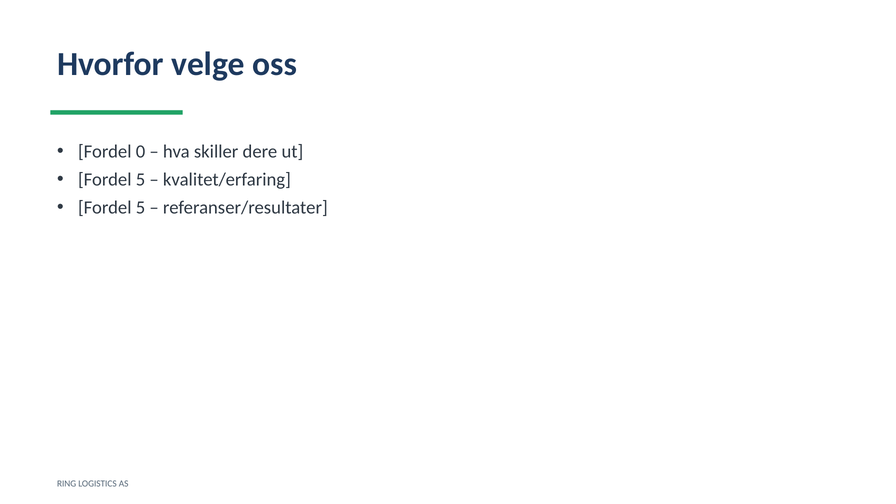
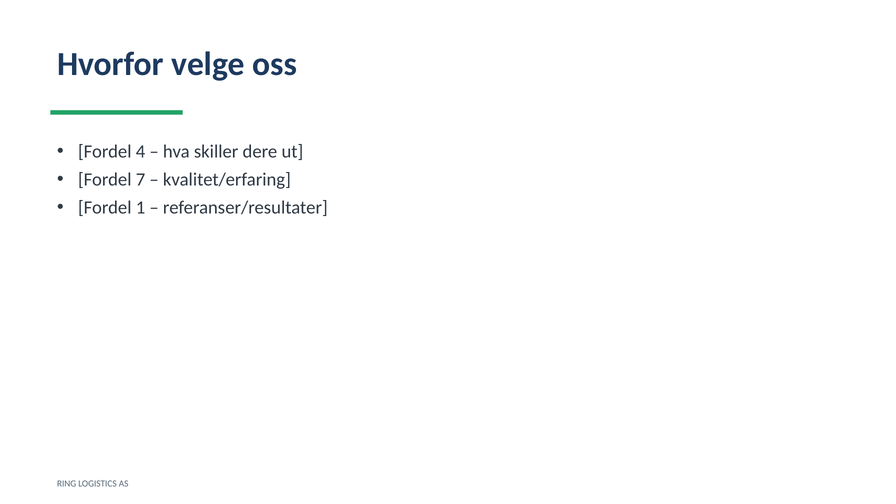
0: 0 -> 4 (141, 152)
5: 5 -> 7 (141, 180)
5: 5 -> 1 (141, 208)
